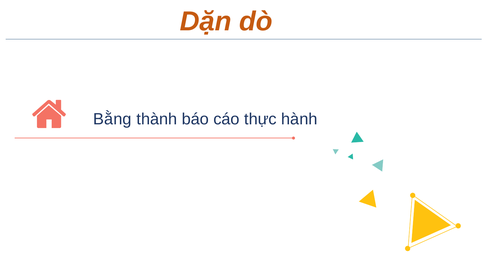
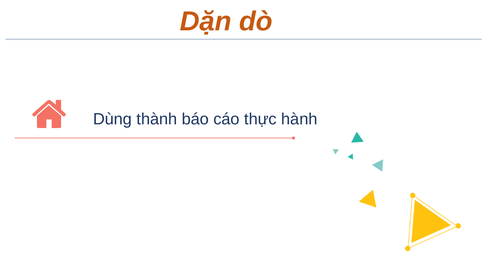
Bằng: Bằng -> Dùng (113, 119)
